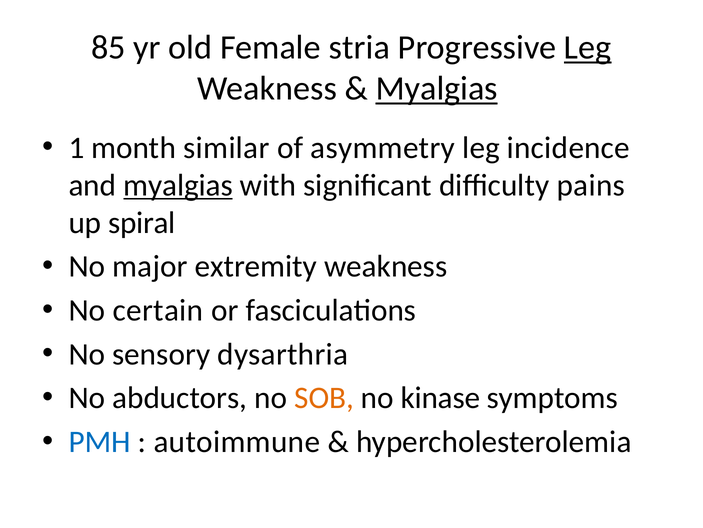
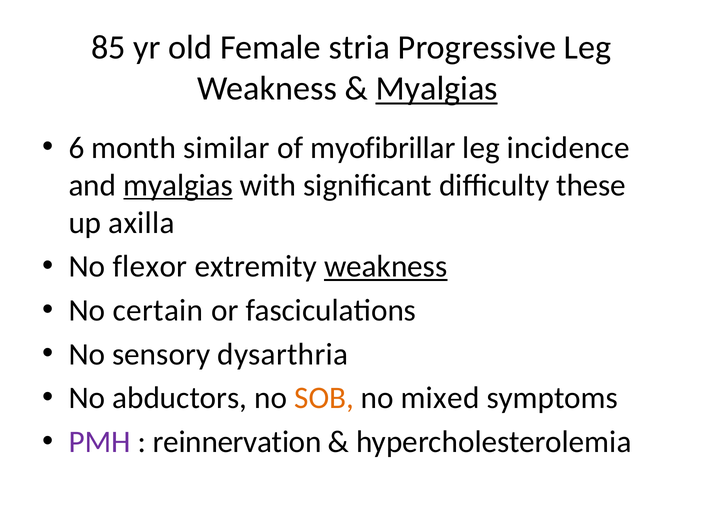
Leg underline: present -> none (588, 48)
1: 1 -> 6 (76, 147)
asymmetry: asymmetry -> myofibrillar (383, 147)
pains: pains -> these (591, 185)
spiral: spiral -> axilla (142, 222)
major: major -> flexor (150, 266)
weakness underline: none -> present (386, 266)
kinase: kinase -> mixed (440, 398)
PMH colour: blue -> purple (100, 441)
autoimmune: autoimmune -> reinnervation (237, 441)
